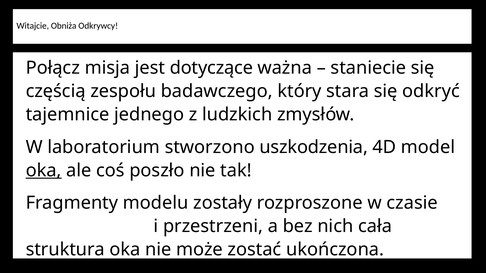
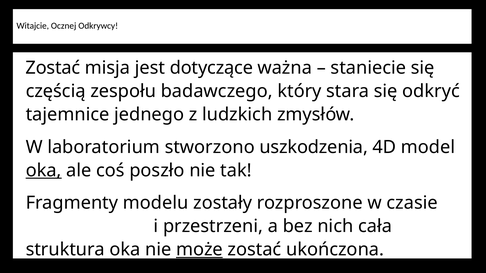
Obniża: Obniża -> Ocznej (64, 26)
Połącz: Połącz -> Zostać (53, 68)
może underline: none -> present (199, 250)
